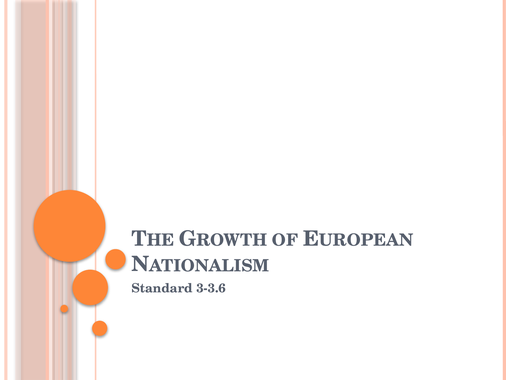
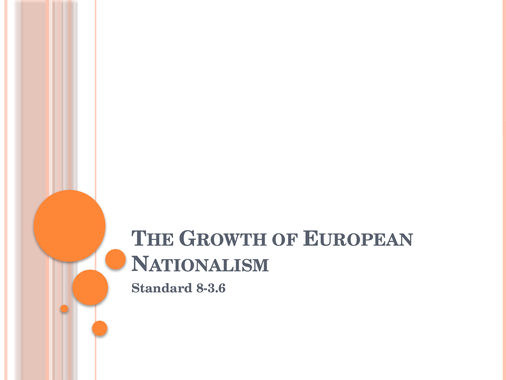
3-3.6: 3-3.6 -> 8-3.6 (211, 288)
